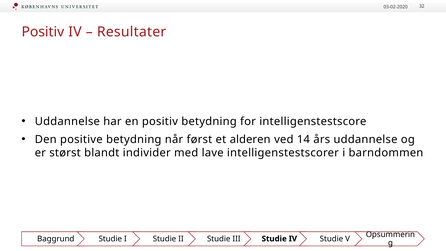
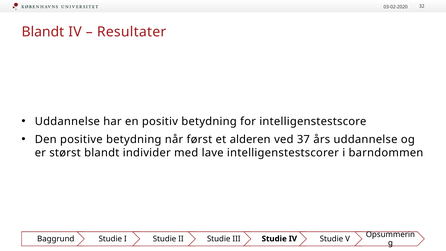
Positiv: Positiv -> Blandt (43, 32)
14: 14 -> 37 (303, 139)
